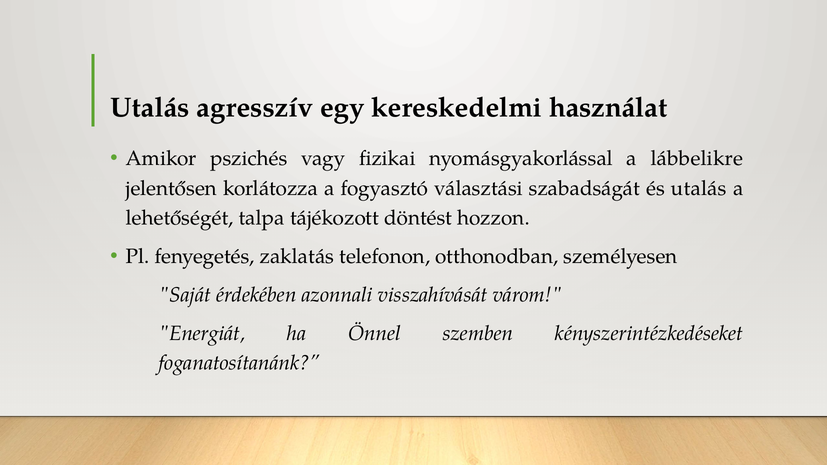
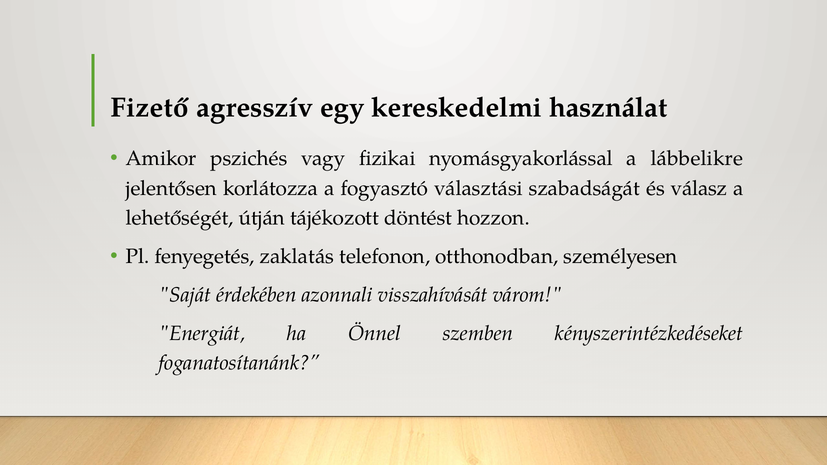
Utalás: Utalás -> Fizető (150, 108)
és utalás: utalás -> válasz (699, 188)
talpa: talpa -> útján (262, 218)
